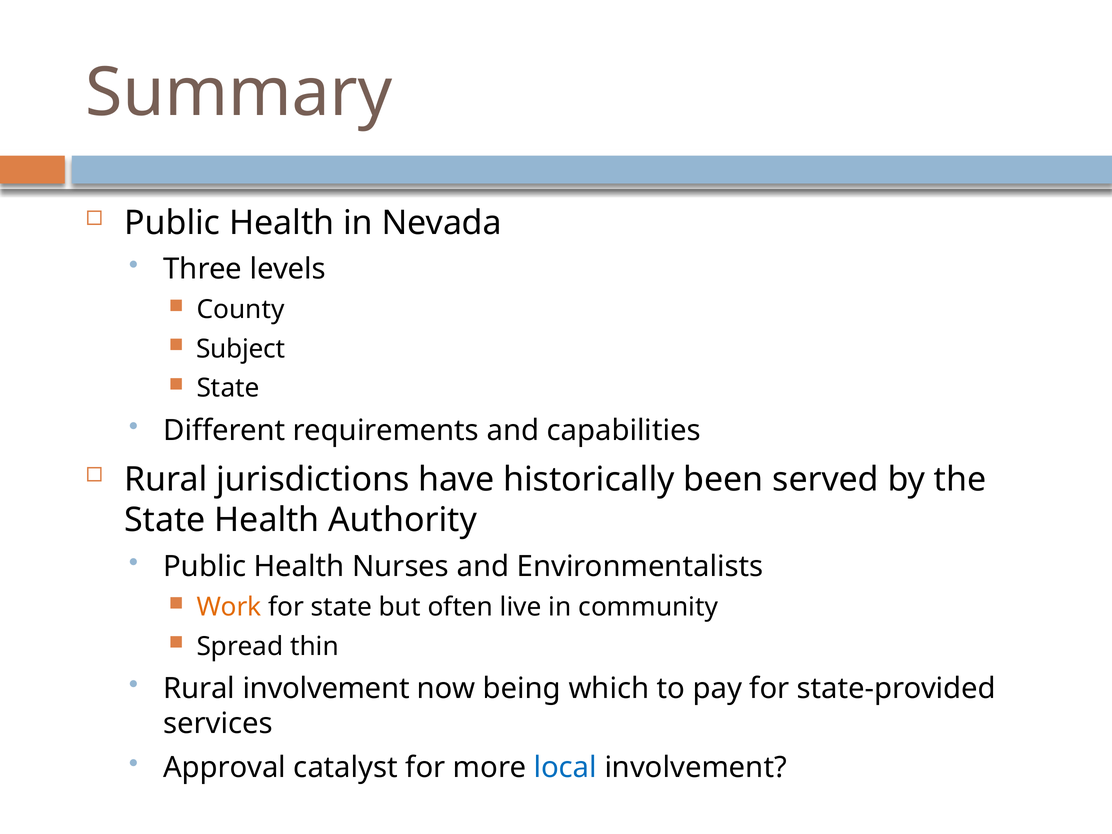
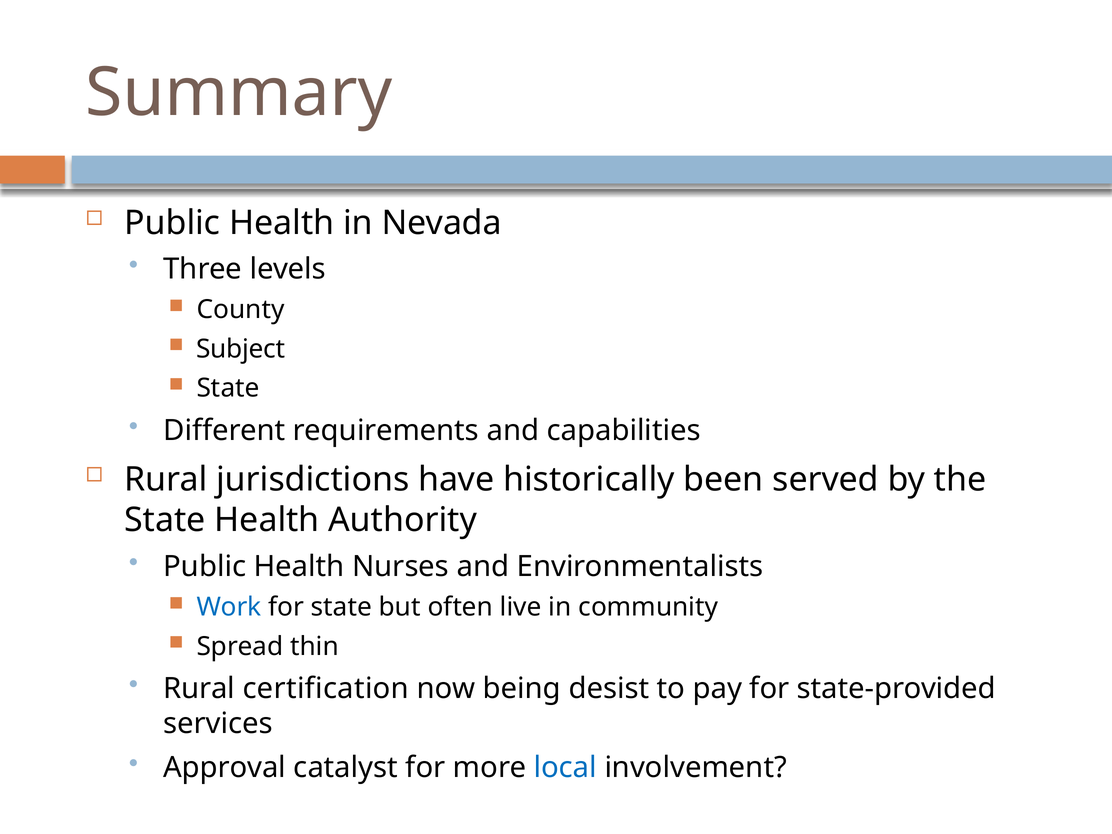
Work colour: orange -> blue (229, 607)
Rural involvement: involvement -> certification (326, 689)
which: which -> desist (609, 689)
